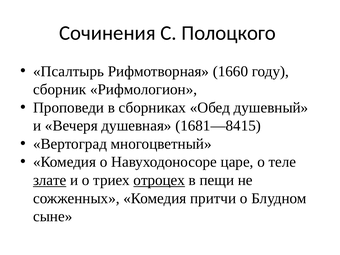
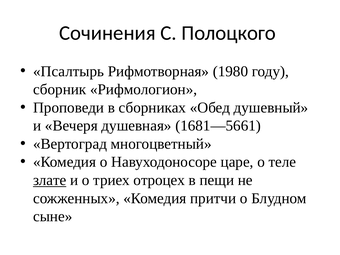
1660: 1660 -> 1980 (230, 71)
1681—8415: 1681—8415 -> 1681—5661 (218, 126)
отроцех underline: present -> none (159, 180)
